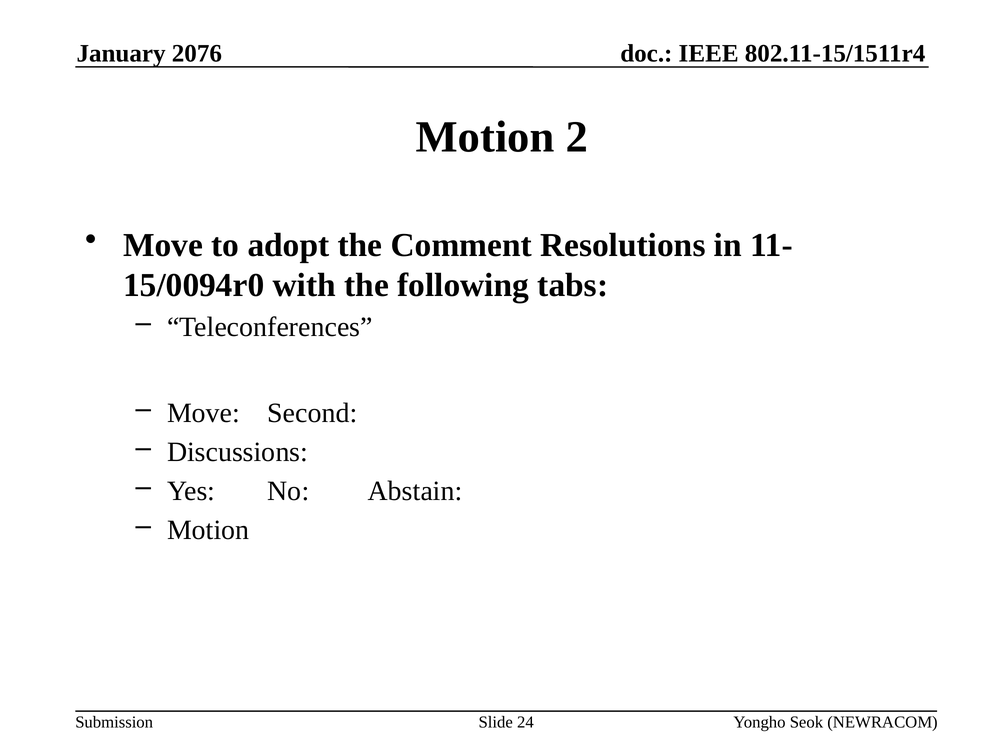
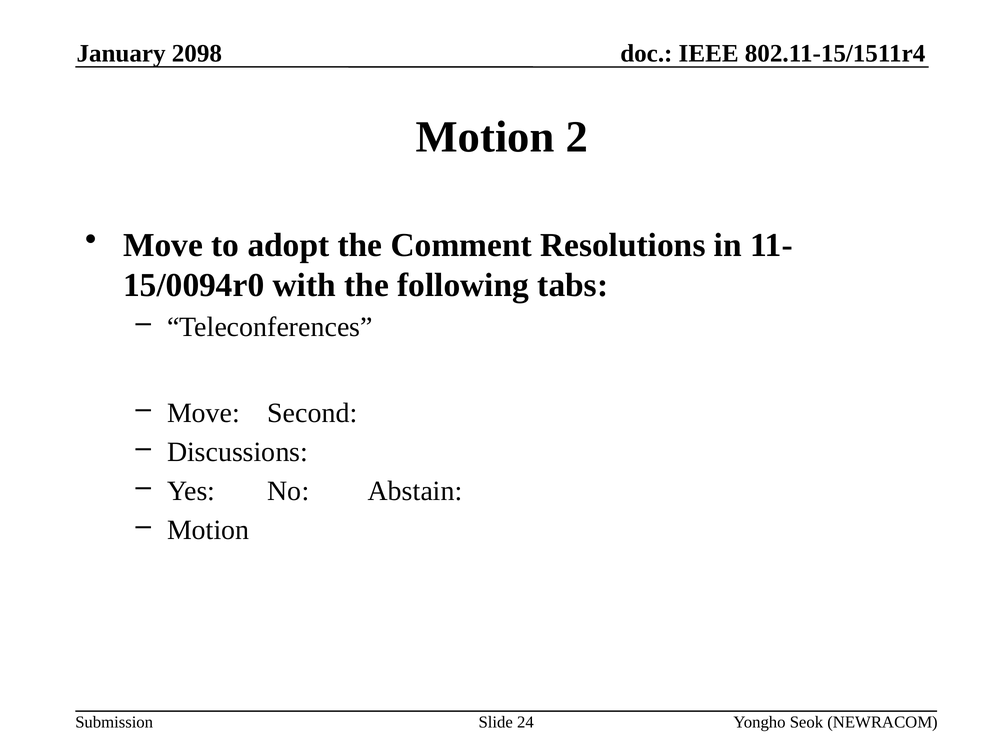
2076: 2076 -> 2098 (197, 54)
